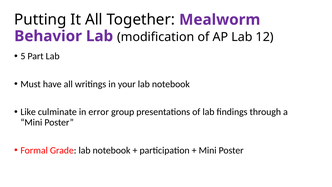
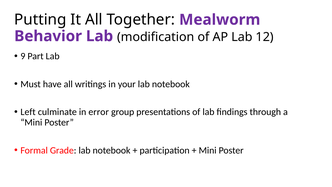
5: 5 -> 9 (23, 56)
Like: Like -> Left (28, 112)
